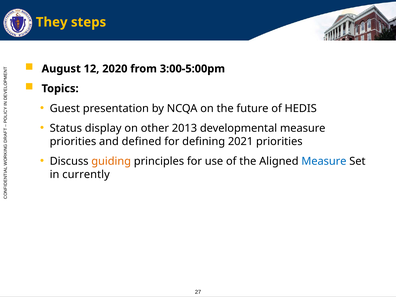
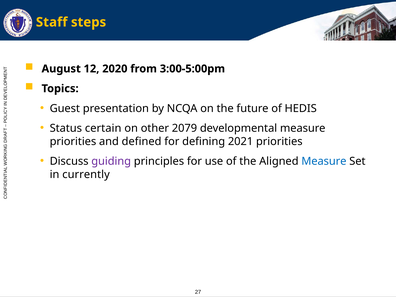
They: They -> Staff (52, 22)
display: display -> certain (103, 128)
2013: 2013 -> 2079 (184, 128)
guiding colour: orange -> purple (111, 161)
